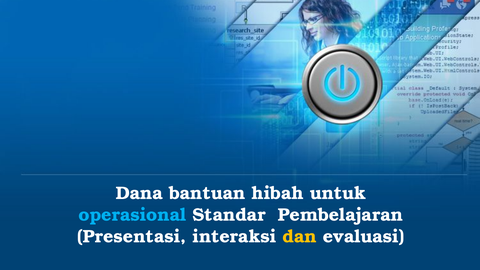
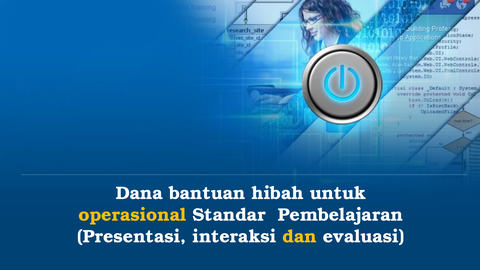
operasional colour: light blue -> yellow (132, 215)
